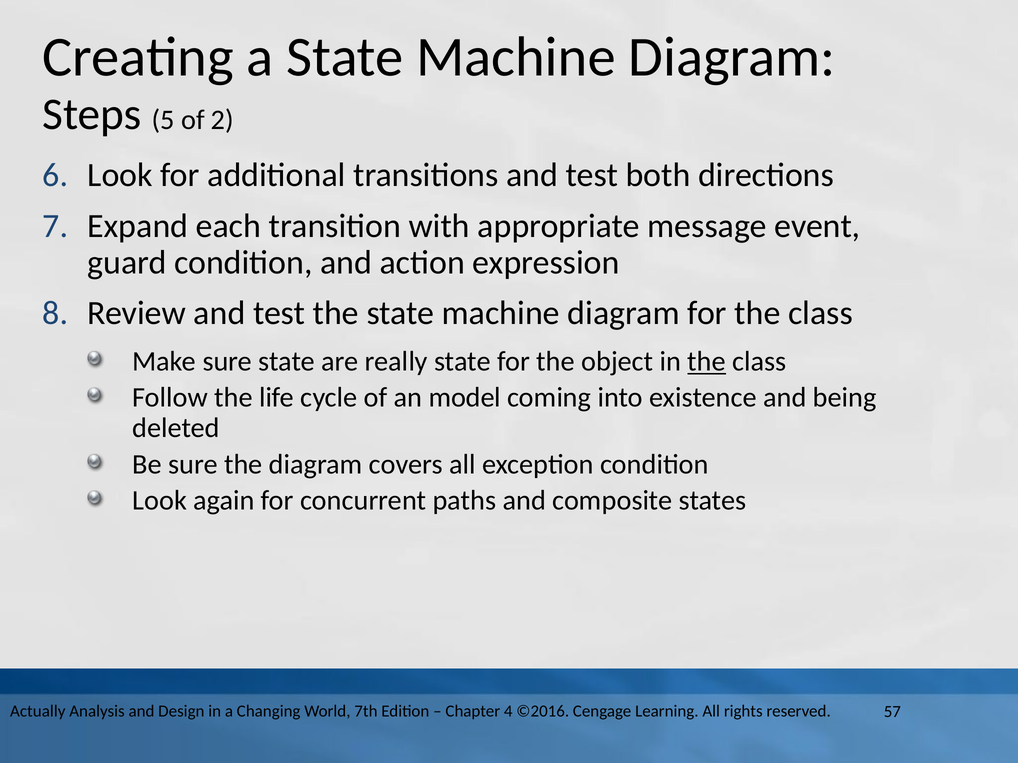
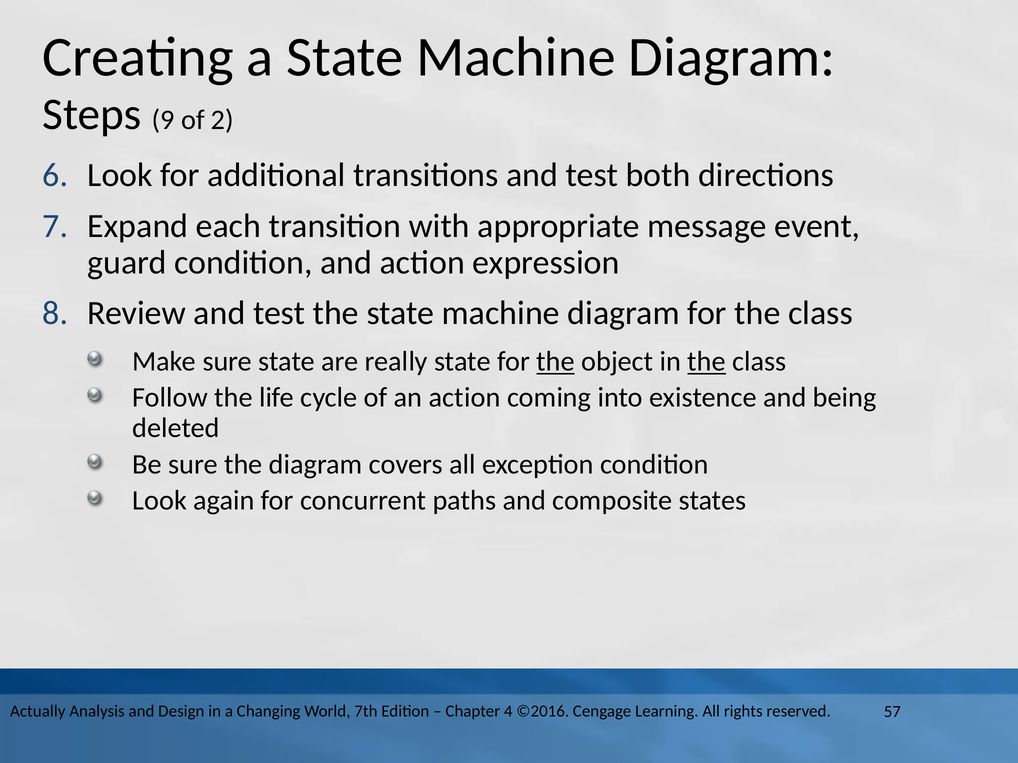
5: 5 -> 9 (163, 120)
the underline: none -> present (556, 362)
an model: model -> action (465, 398)
